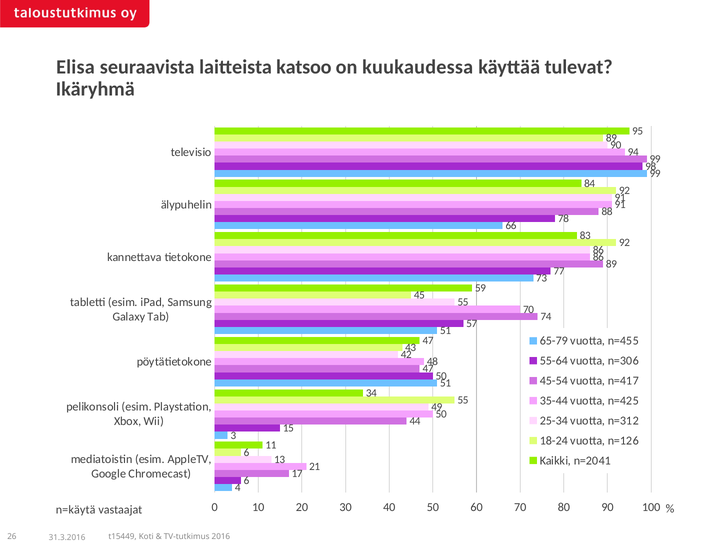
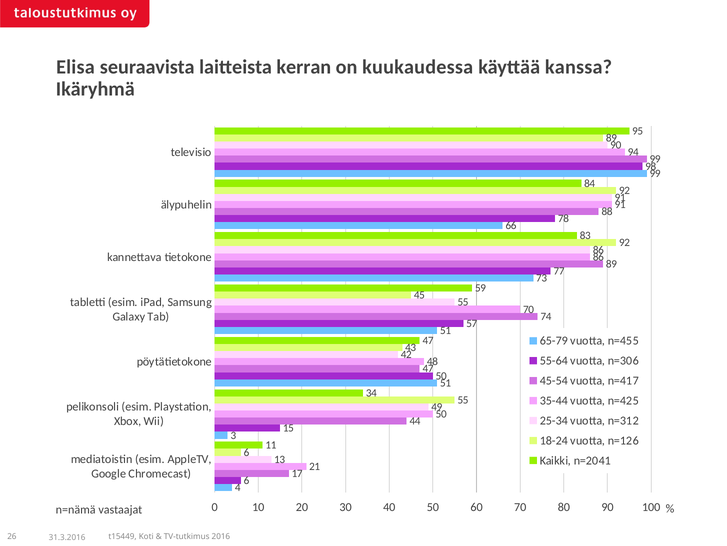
katsoo: katsoo -> kerran (304, 67)
tulevat: tulevat -> kanssa (579, 67)
n=käytä: n=käytä -> n=nämä (76, 509)
